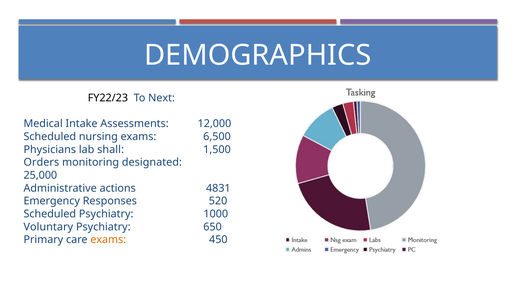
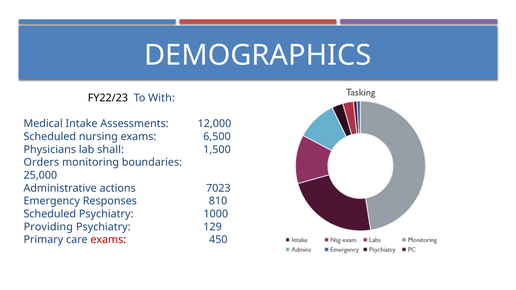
Next: Next -> With (162, 98)
designated: designated -> boundaries (152, 163)
4831: 4831 -> 7023 (218, 188)
520: 520 -> 810 (218, 201)
Voluntary: Voluntary -> Providing (48, 227)
650: 650 -> 129 (213, 227)
exams colour: orange -> red (108, 240)
